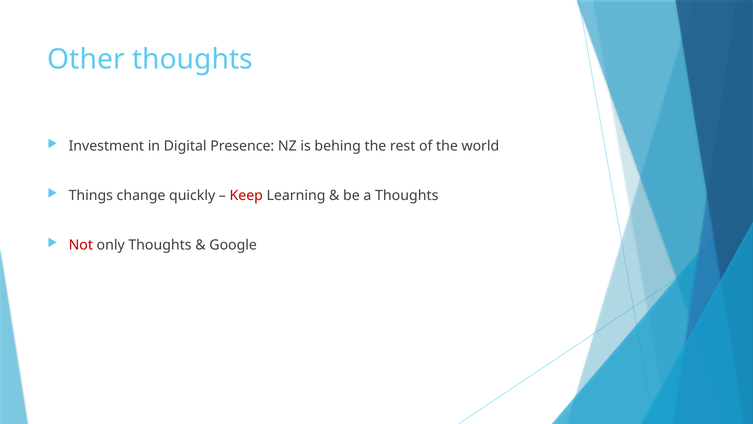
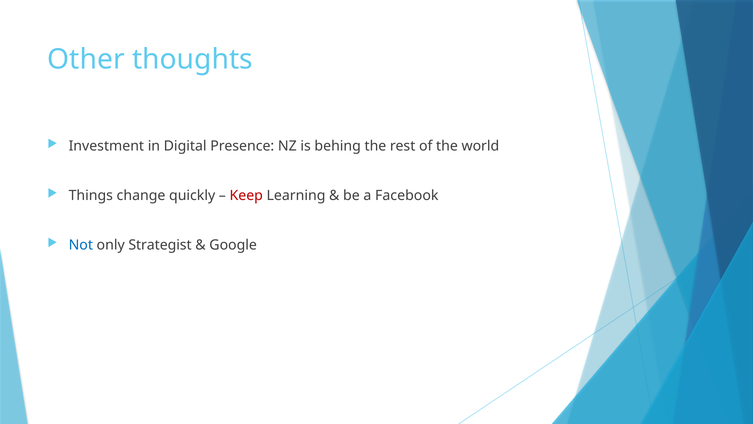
a Thoughts: Thoughts -> Facebook (407, 195)
Not colour: red -> blue (81, 245)
only Thoughts: Thoughts -> Strategist (160, 245)
